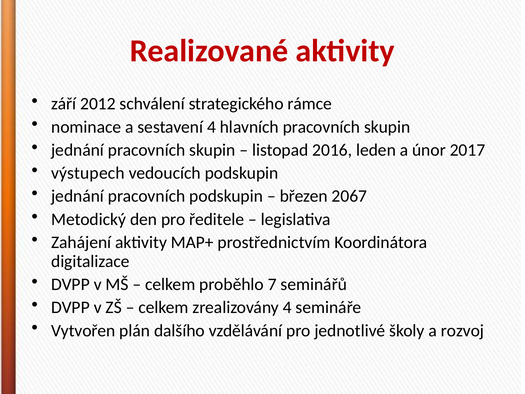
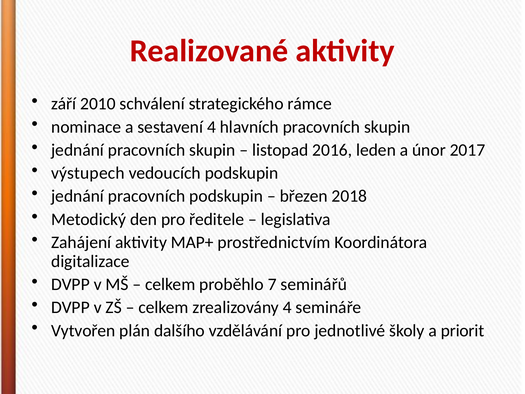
2012: 2012 -> 2010 (98, 104)
2067: 2067 -> 2018 (349, 196)
rozvoj: rozvoj -> priorit (463, 330)
